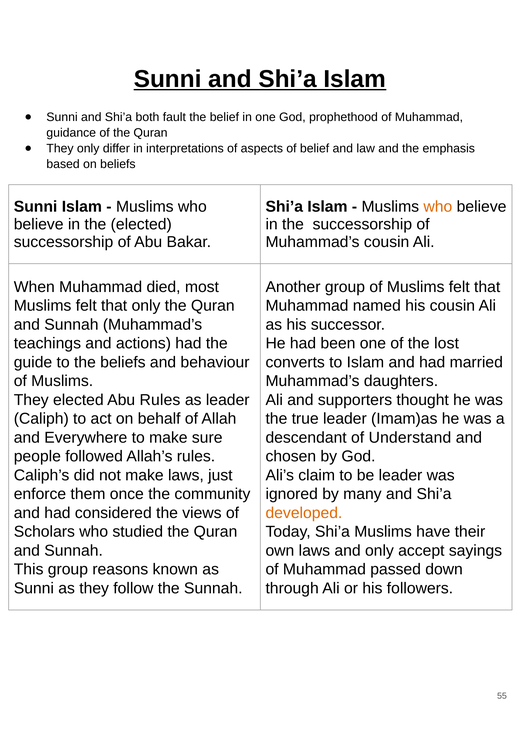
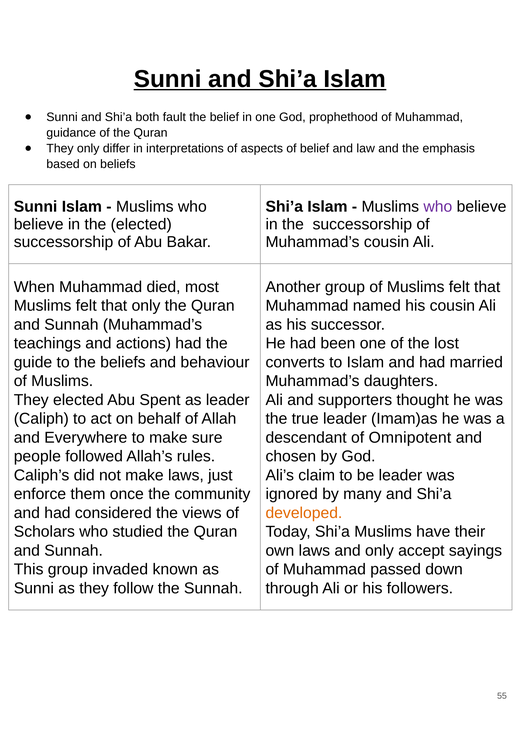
who colour: orange -> purple (438, 207)
Abu Rules: Rules -> Spent (160, 400)
Understand: Understand -> Omnipotent (410, 437)
reasons: reasons -> invaded (120, 569)
